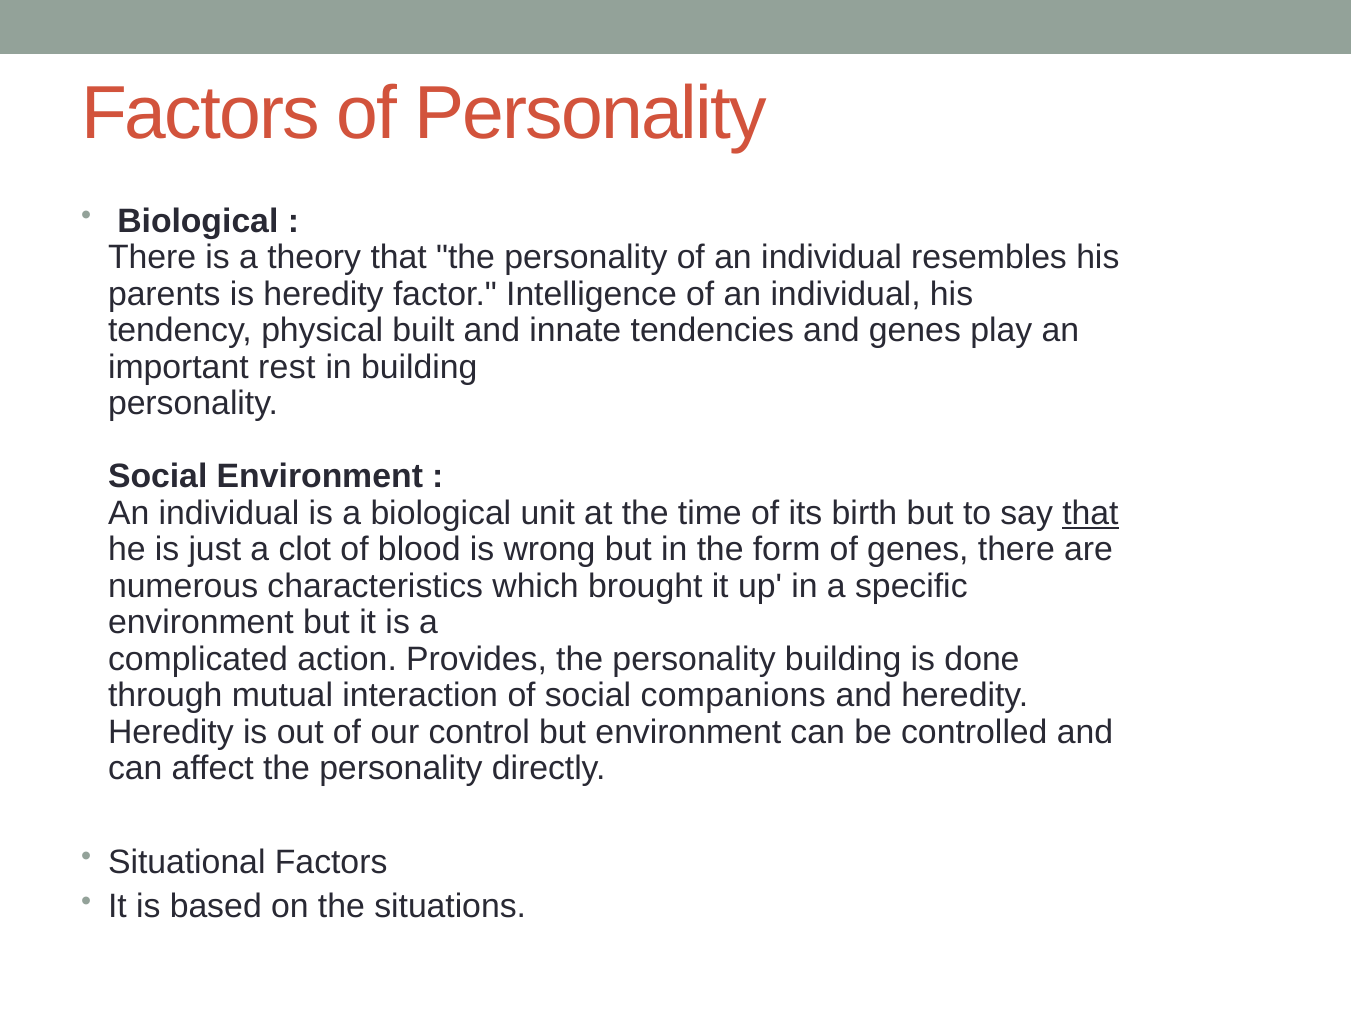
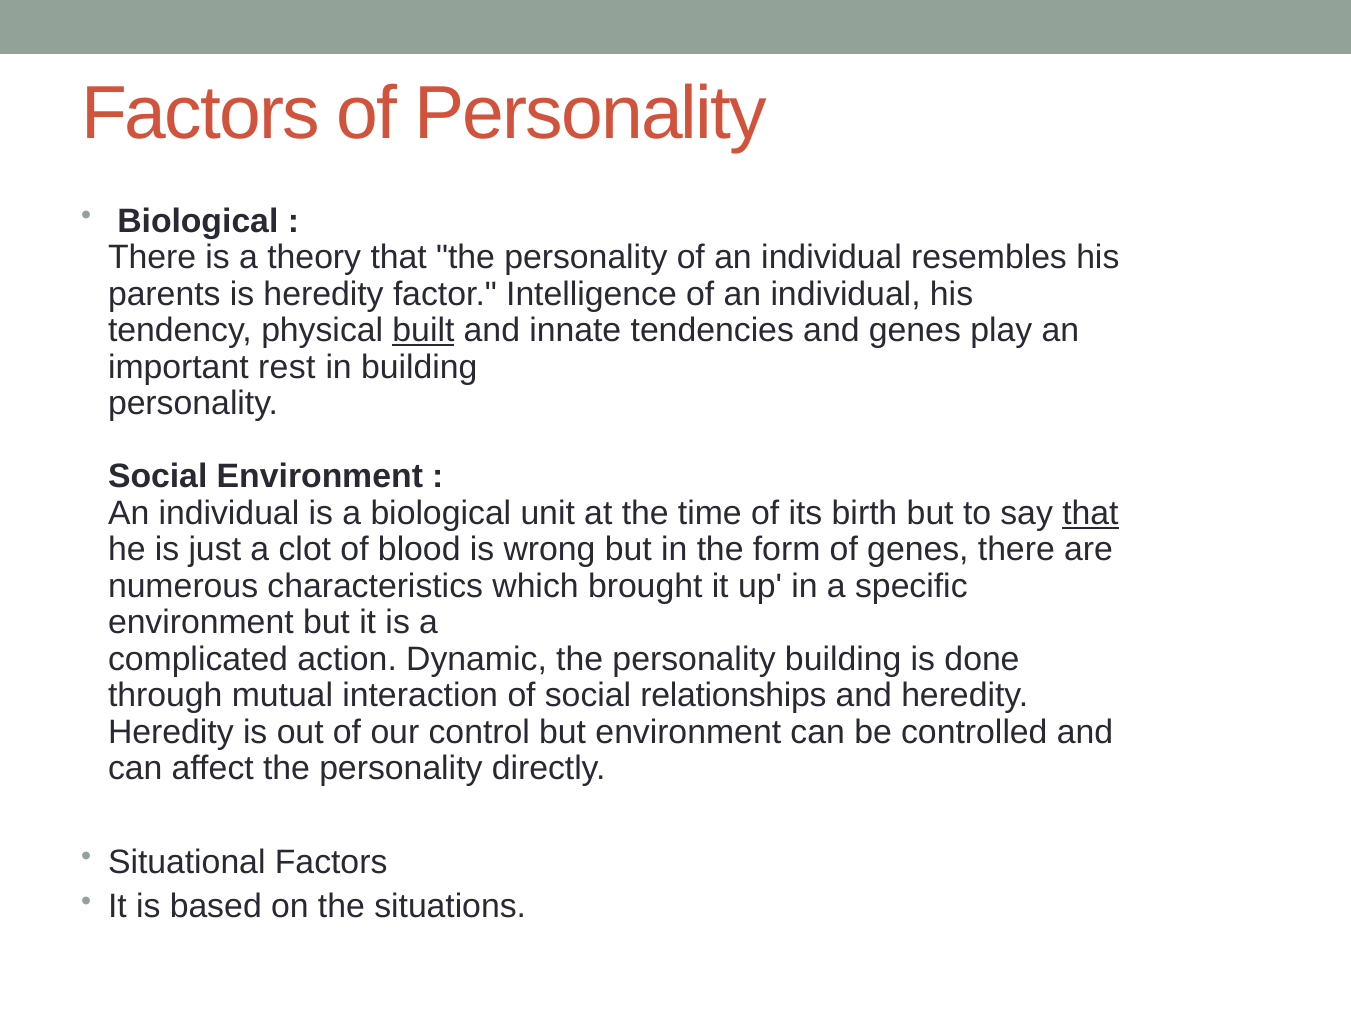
built underline: none -> present (423, 330)
Provides: Provides -> Dynamic (477, 659)
companions: companions -> relationships (733, 695)
